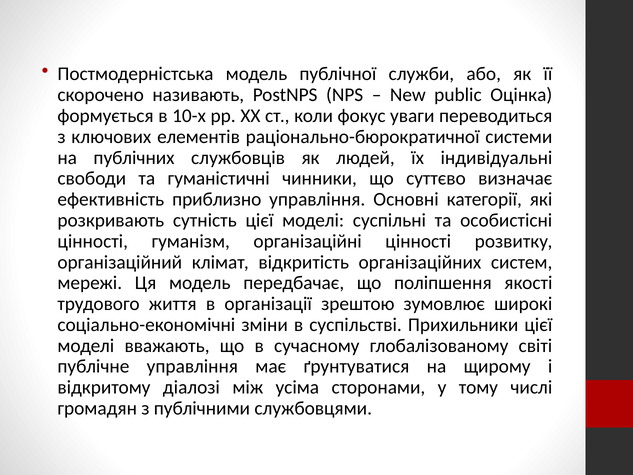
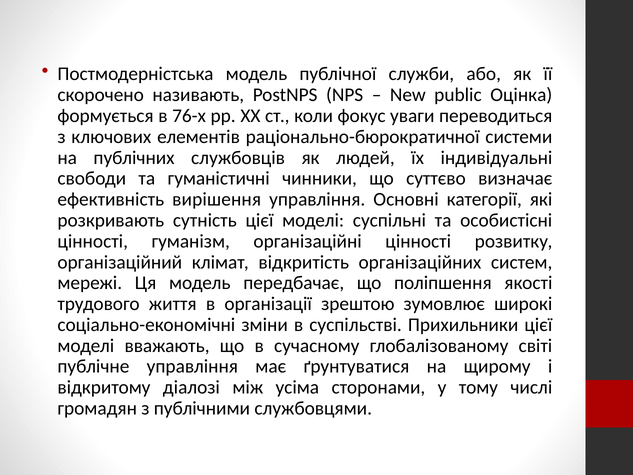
10-х: 10-х -> 76-х (189, 116)
приблизно: приблизно -> вирішення (217, 199)
